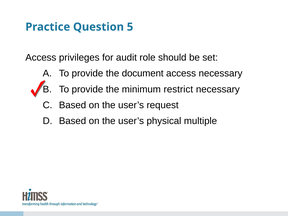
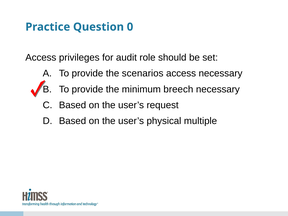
5: 5 -> 0 (130, 27)
document: document -> scenarios (143, 73)
restrict: restrict -> breech (178, 89)
